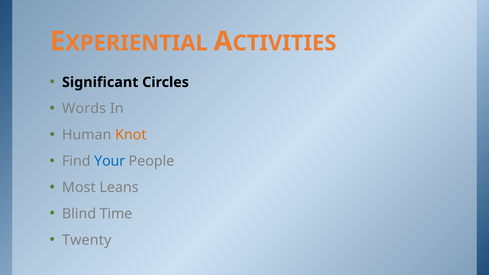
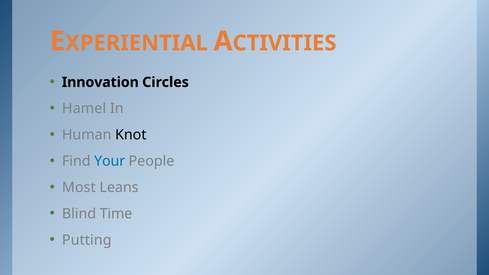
Significant: Significant -> Innovation (100, 82)
Words: Words -> Hamel (84, 109)
Knot colour: orange -> black (131, 135)
Twenty: Twenty -> Putting (87, 240)
